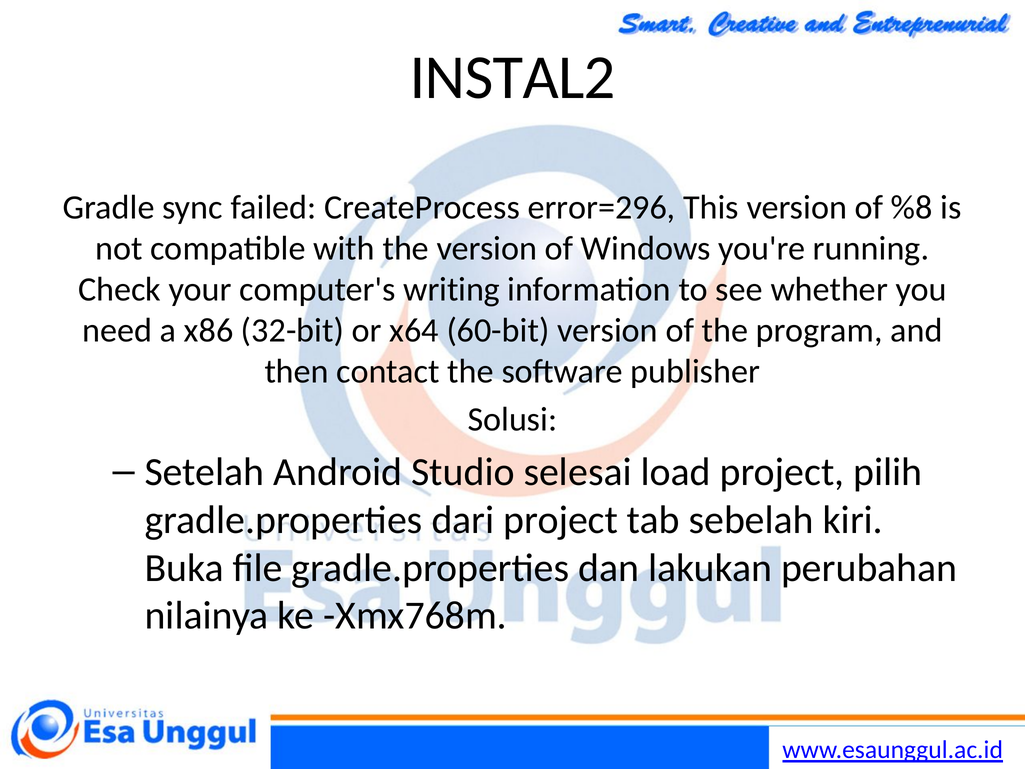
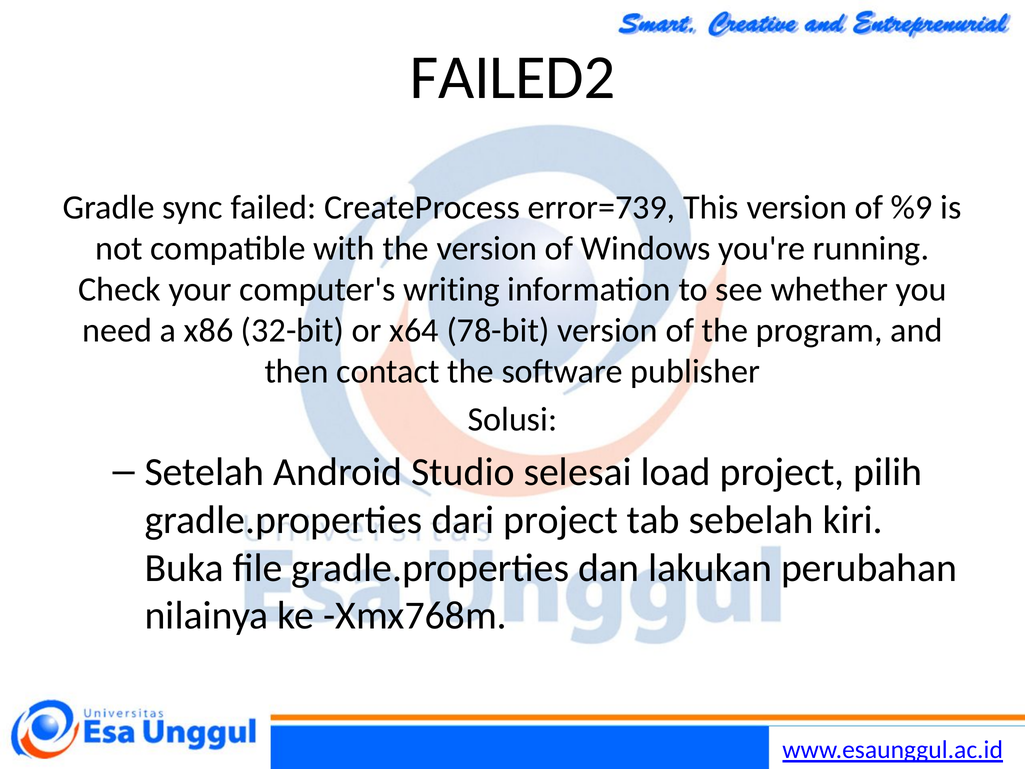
INSTAL2: INSTAL2 -> FAILED2 (513, 78)
error=296: error=296 -> error=739 (601, 207)
%8: %8 -> %9 (912, 207)
60-bit: 60-bit -> 78-bit (498, 330)
